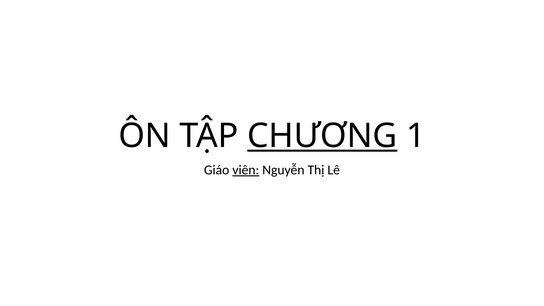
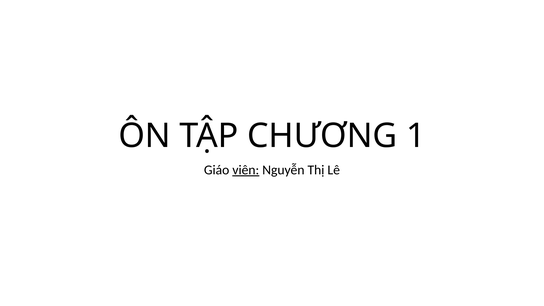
CHƯƠNG underline: present -> none (322, 136)
